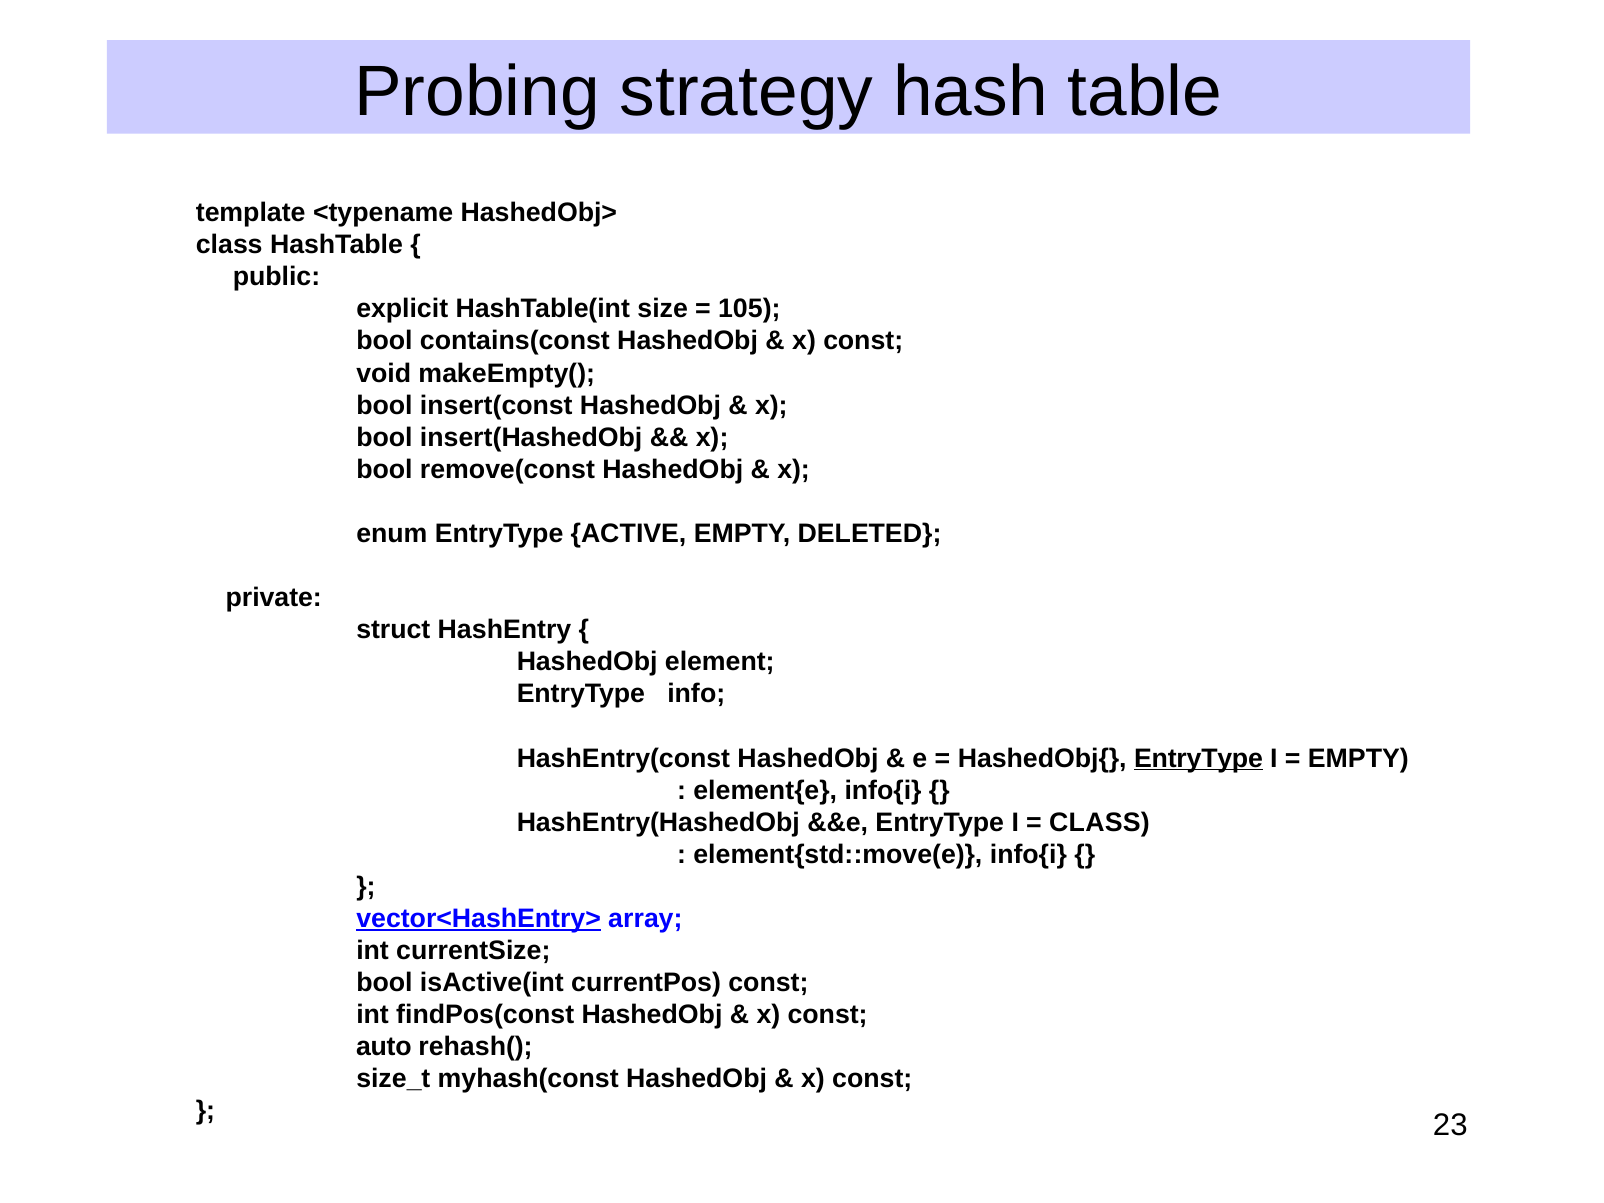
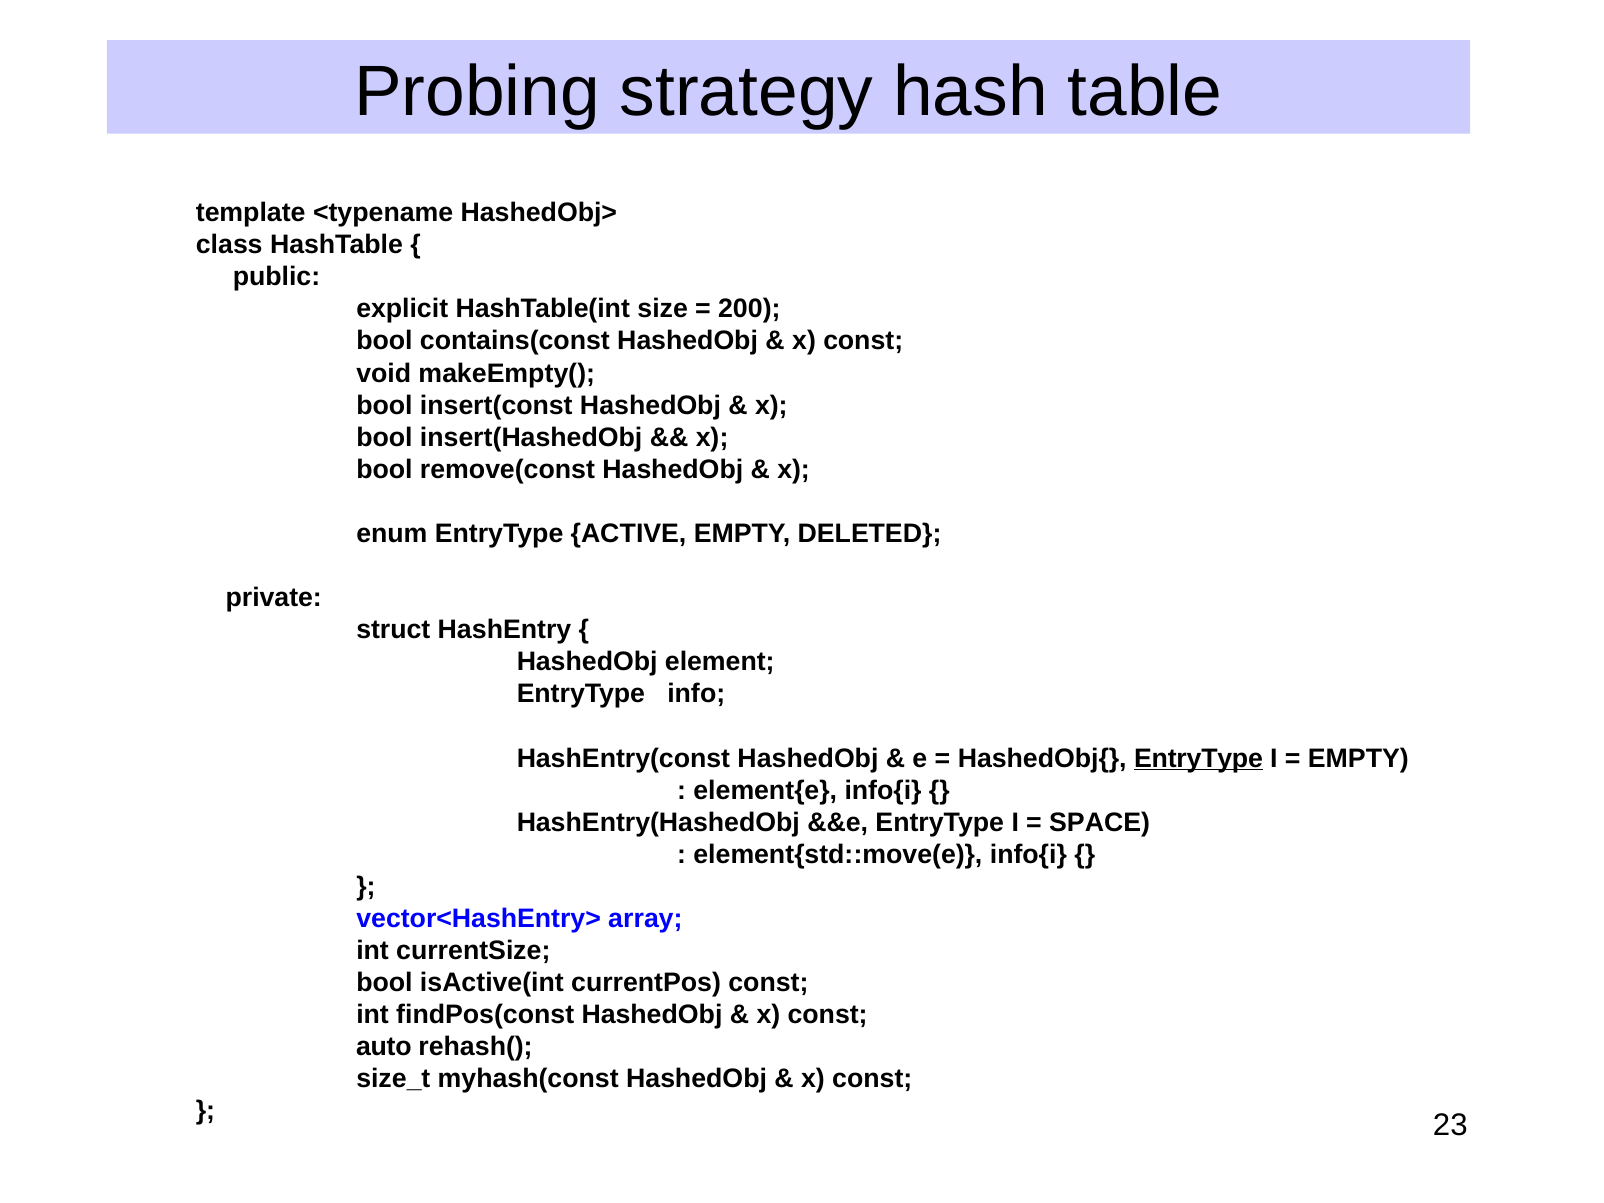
105: 105 -> 200 (749, 309)
CLASS: CLASS -> SPACE (1100, 822)
vector<HashEntry> underline: present -> none (479, 919)
